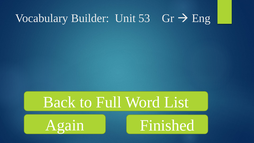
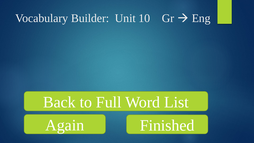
53: 53 -> 10 (144, 18)
